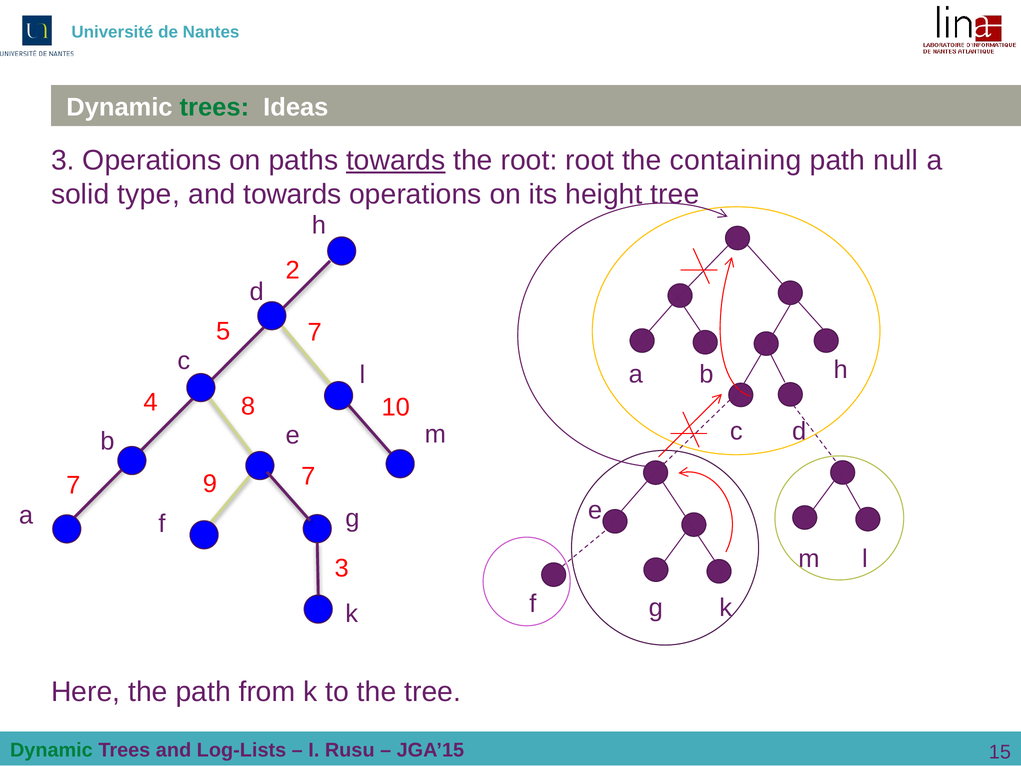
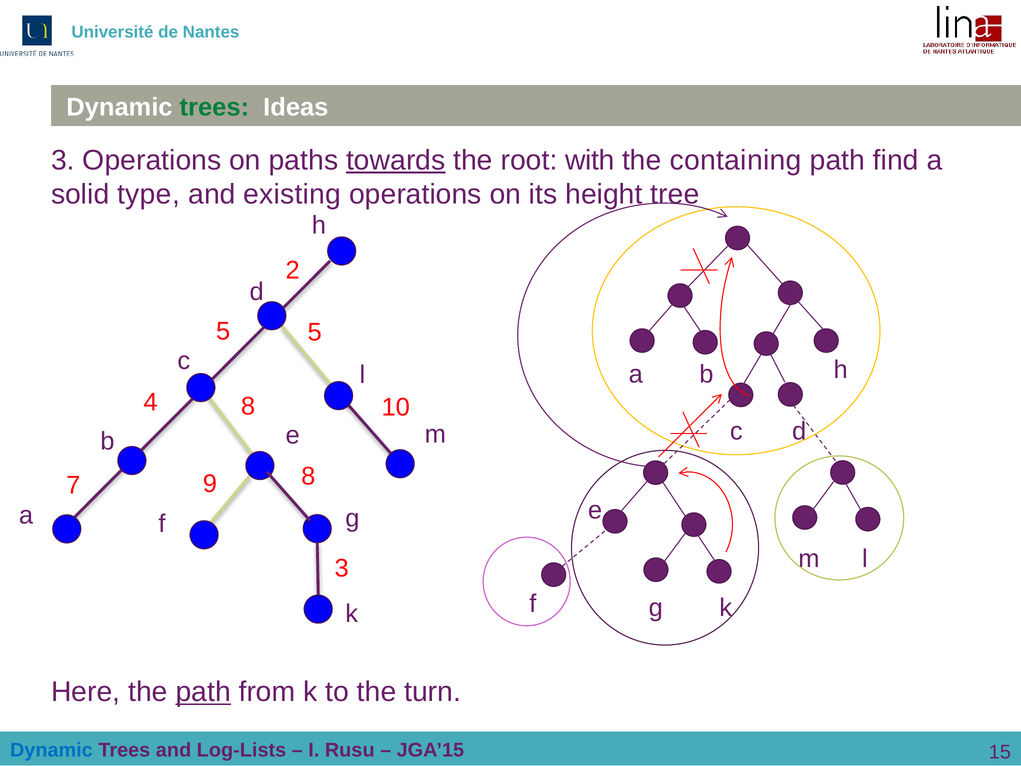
root root: root -> with (590, 160)
null: null -> find (896, 160)
and towards: towards -> existing (292, 194)
5 7: 7 -> 5 (315, 332)
9 7: 7 -> 8 (308, 476)
path underline: none -> present (203, 692)
the tree: tree -> turn (433, 692)
Dynamic colour: green -> blue (51, 750)
